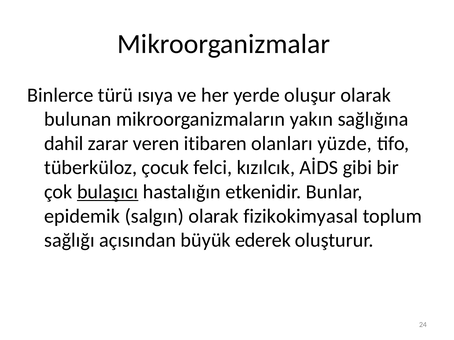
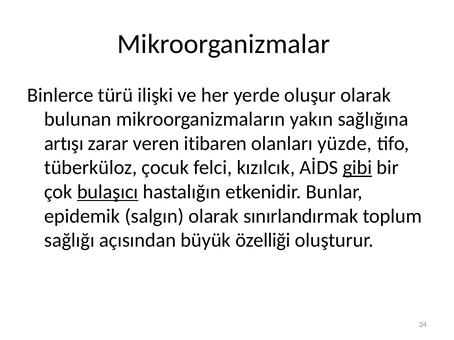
ısıya: ısıya -> ilişki (155, 95)
dahil: dahil -> artışı (64, 144)
gibi underline: none -> present (357, 168)
fizikokimyasal: fizikokimyasal -> sınırlandırmak (301, 216)
ederek: ederek -> özelliği (263, 241)
